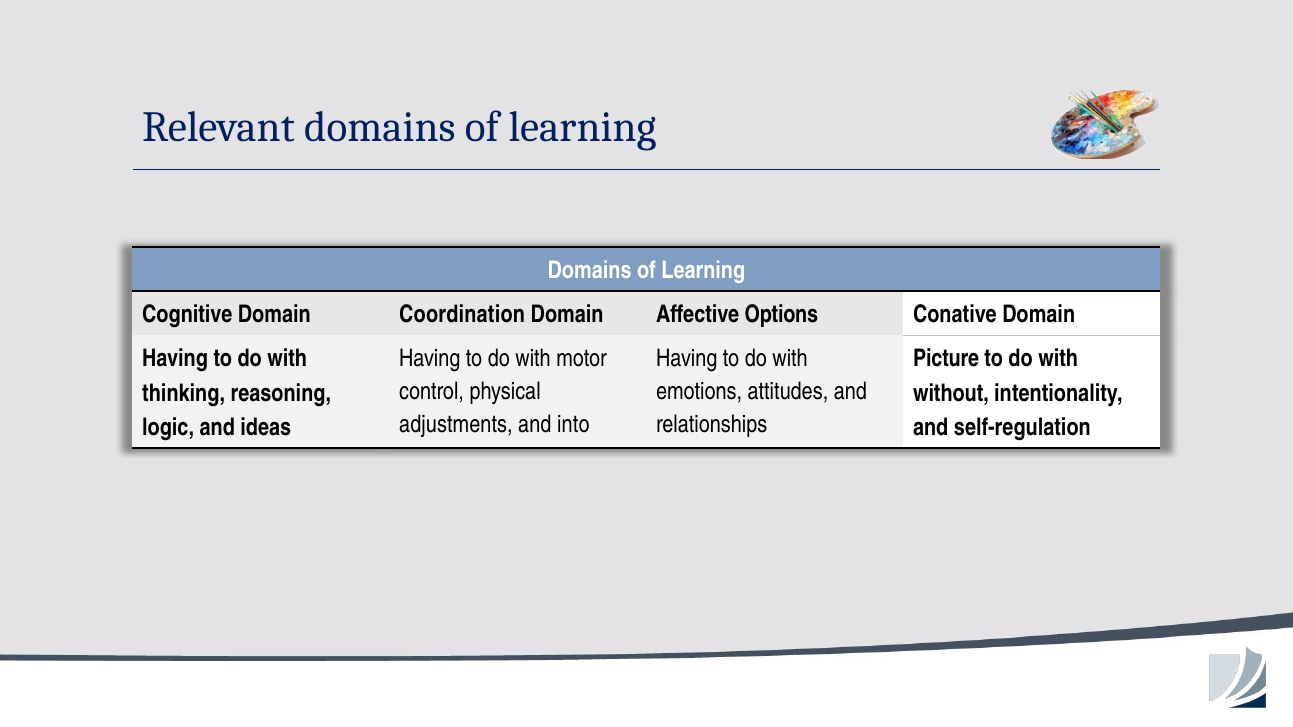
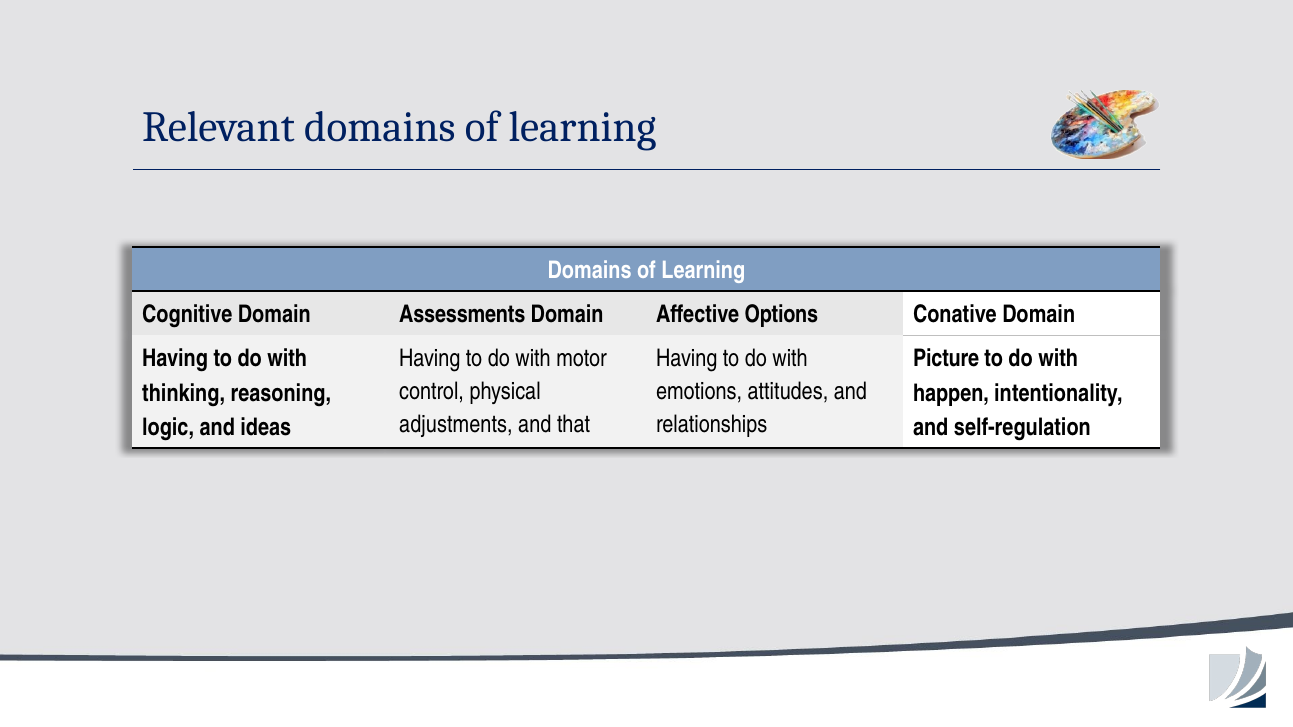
Coordination: Coordination -> Assessments (462, 315)
without: without -> happen (951, 393)
into: into -> that (574, 425)
